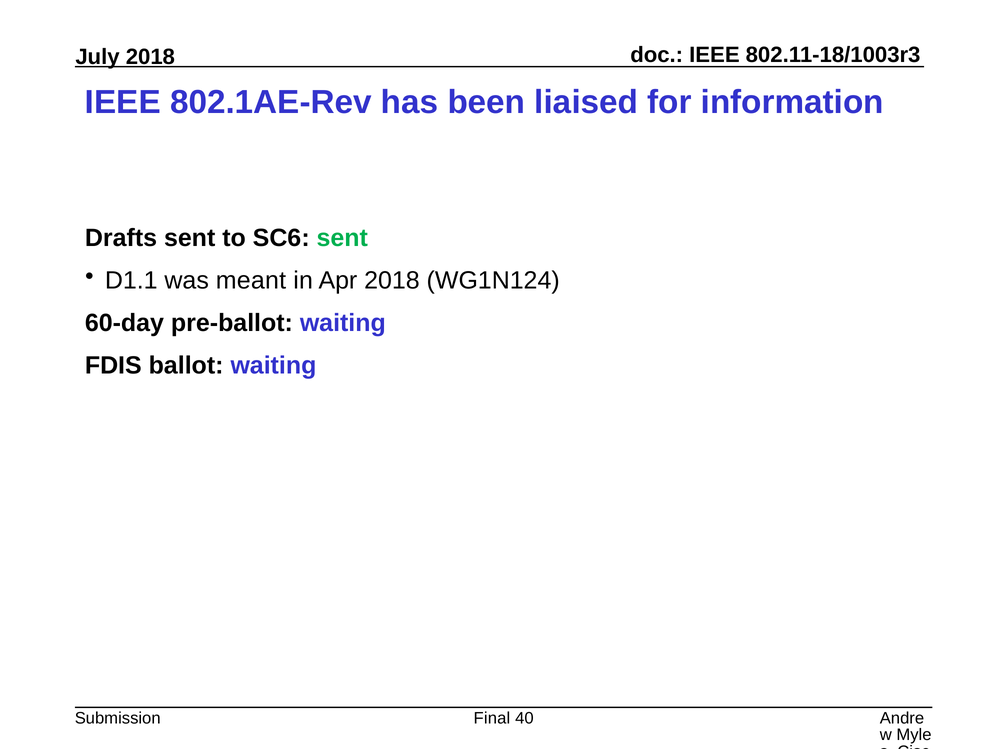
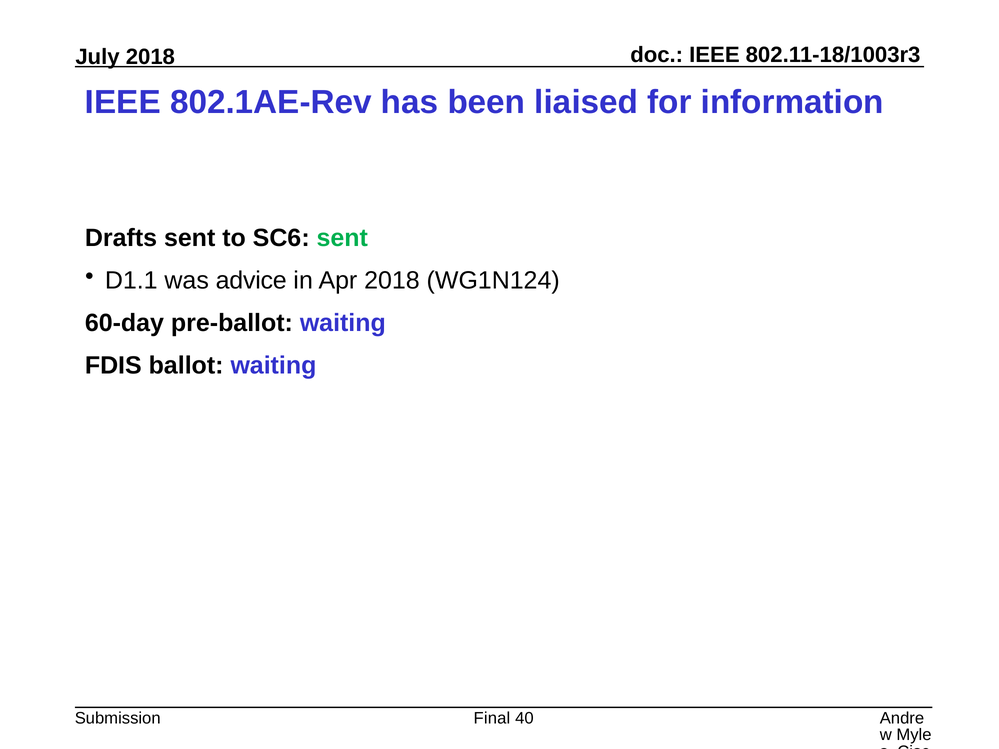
meant: meant -> advice (251, 281)
